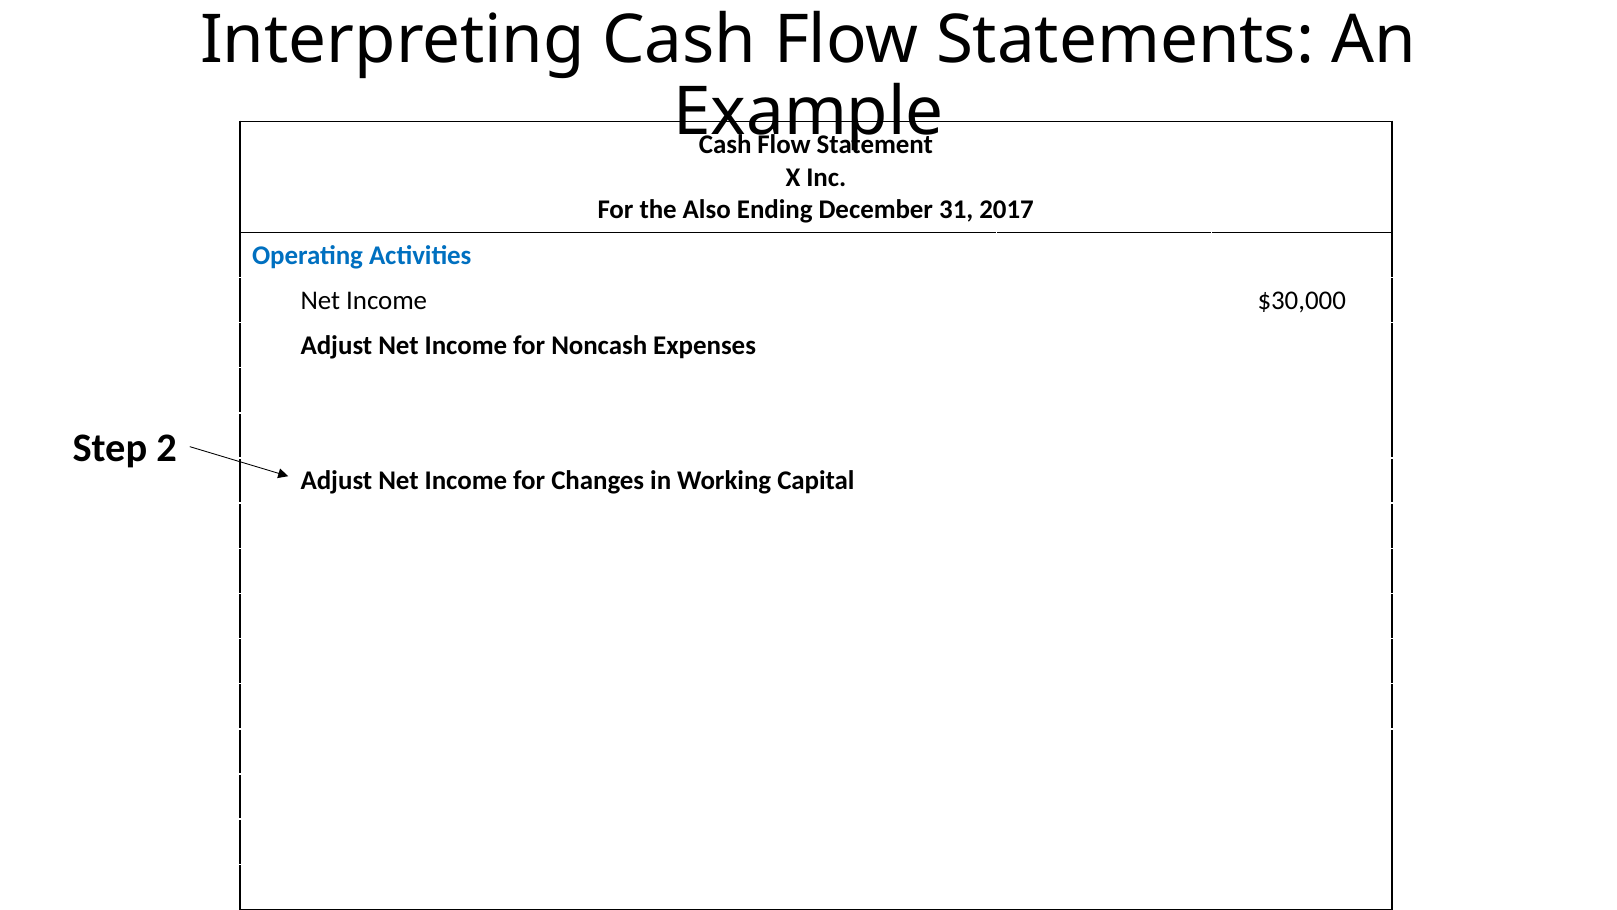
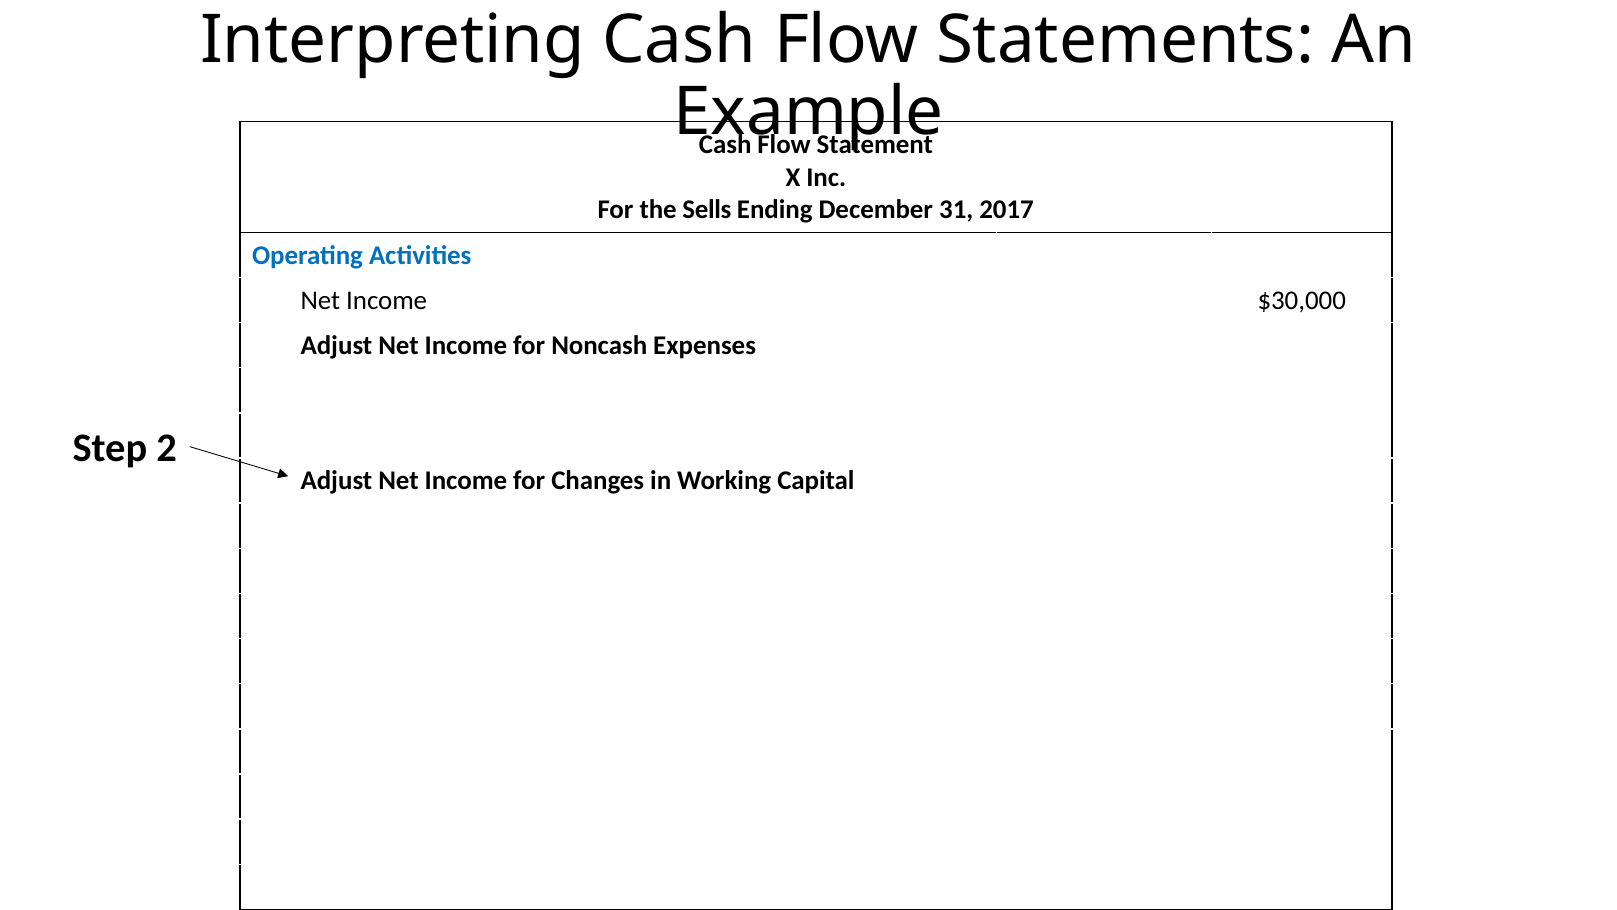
Also: Also -> Sells (707, 210)
